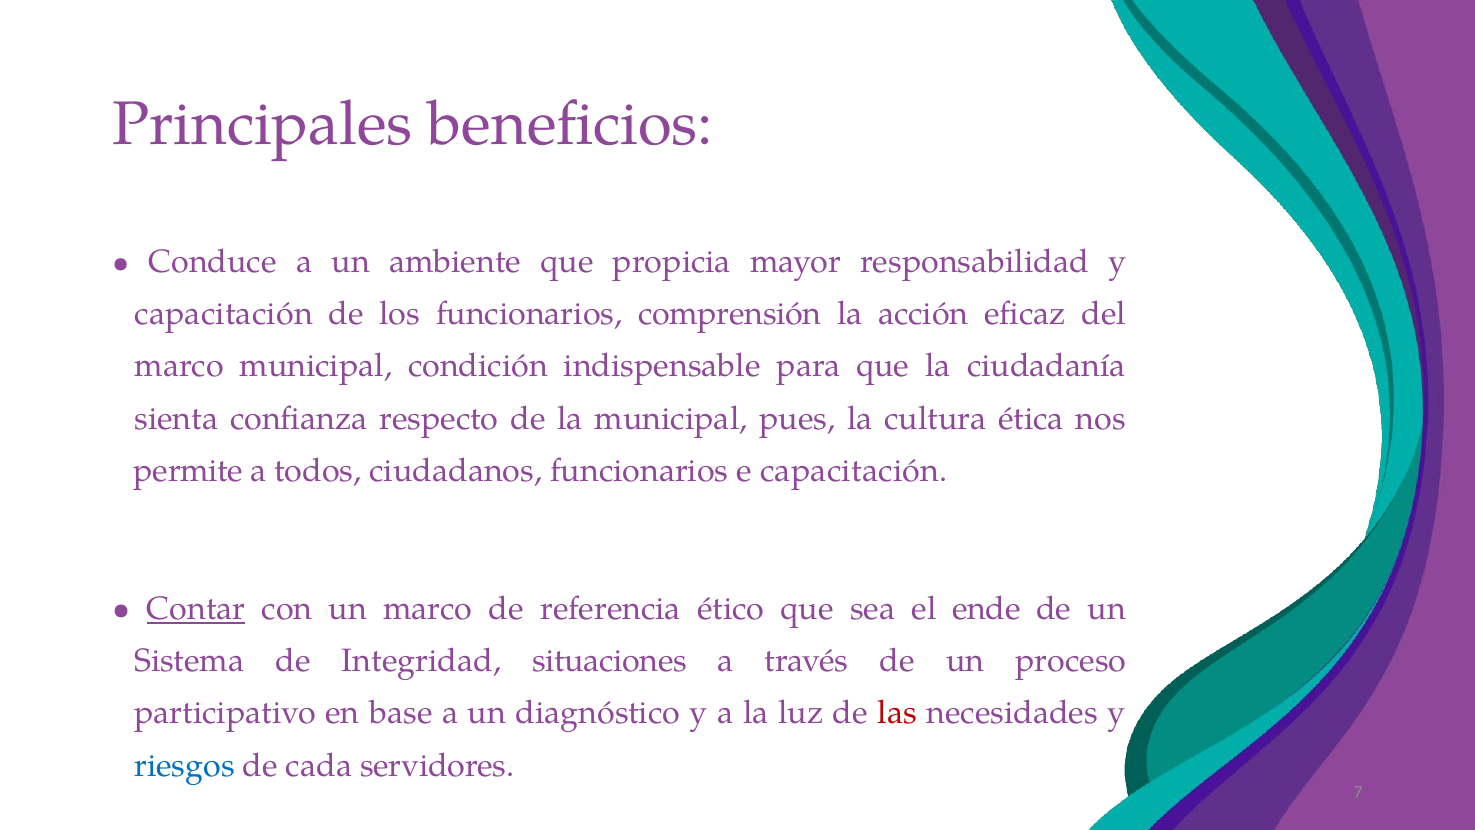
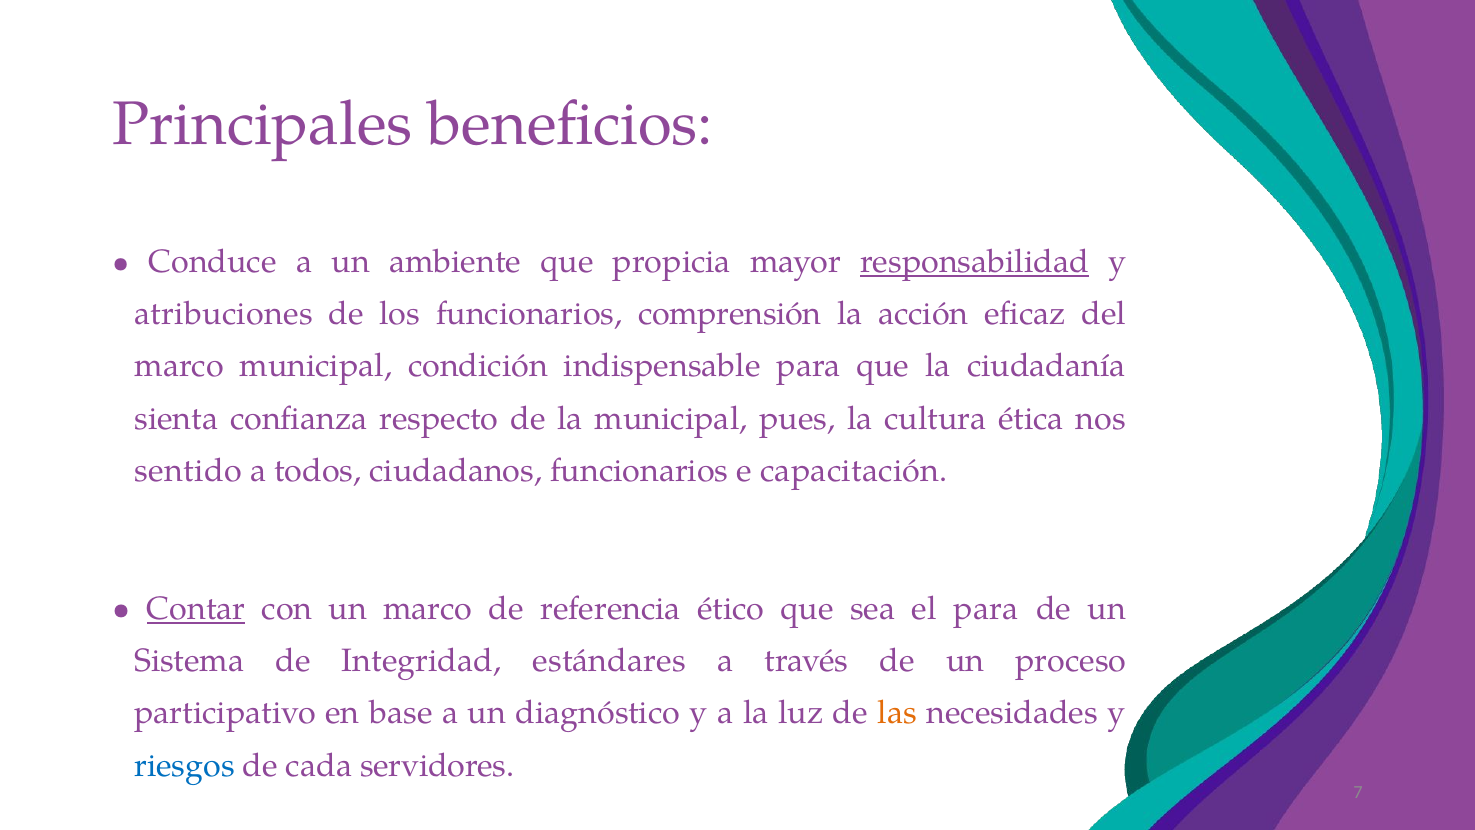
responsabilidad underline: none -> present (975, 262)
capacitación: capacitación -> atribuciones (224, 314)
permite: permite -> sentido (188, 471)
el ende: ende -> para (986, 609)
situaciones: situaciones -> estándares (609, 661)
las colour: red -> orange (897, 713)
